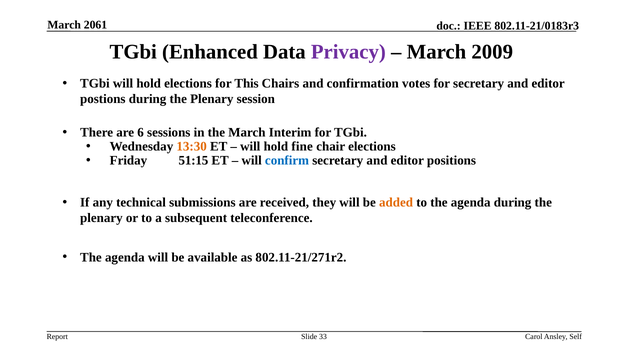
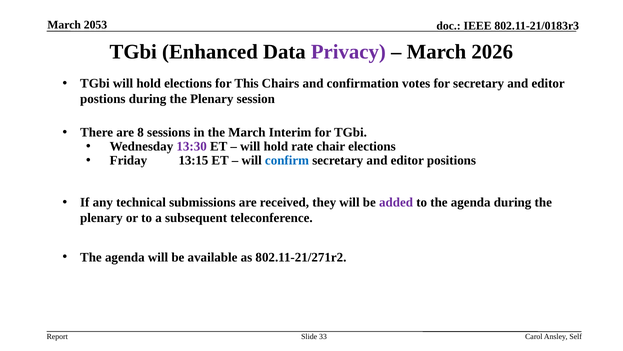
2061: 2061 -> 2053 (96, 25)
2009: 2009 -> 2026 (492, 52)
6: 6 -> 8 (141, 132)
13:30 colour: orange -> purple (192, 146)
fine: fine -> rate (302, 146)
51:15: 51:15 -> 13:15 (193, 160)
added colour: orange -> purple (396, 202)
